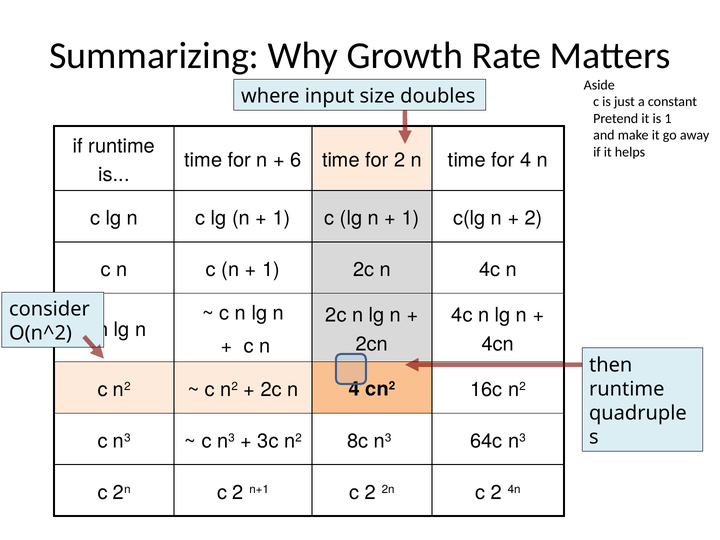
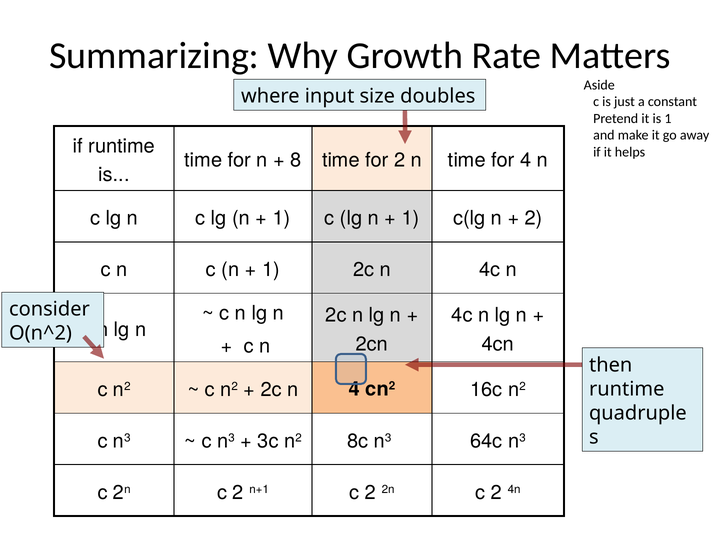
6: 6 -> 8 (296, 160)
